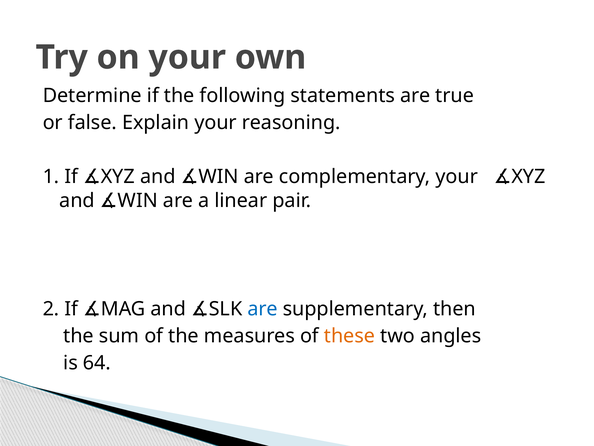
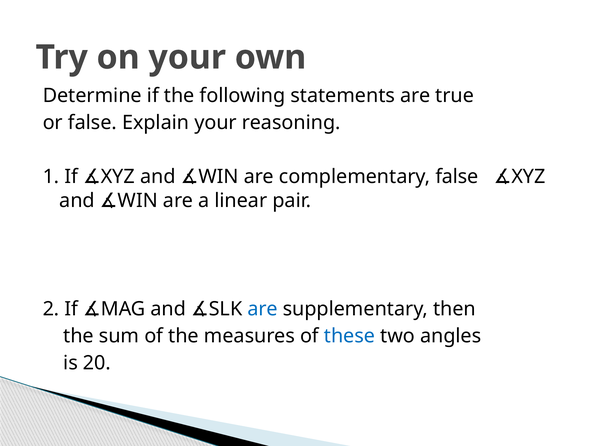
complementary your: your -> false (457, 177)
these colour: orange -> blue (349, 336)
64: 64 -> 20 (97, 363)
